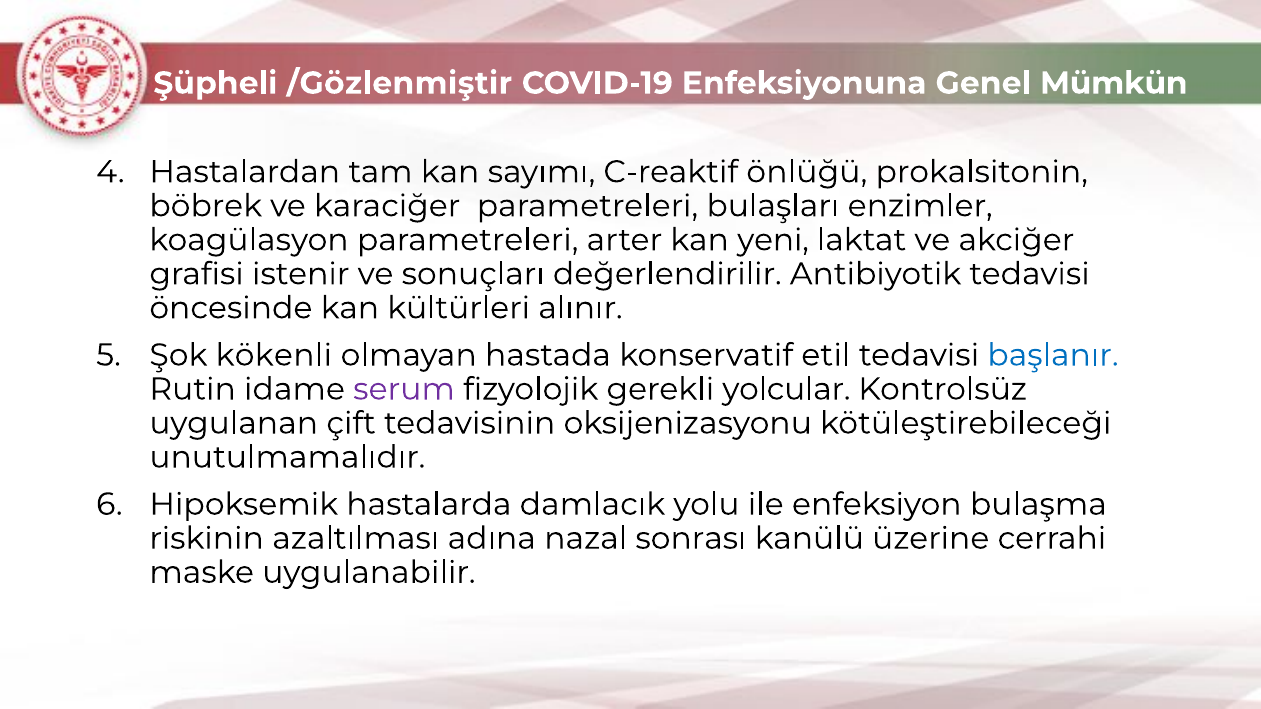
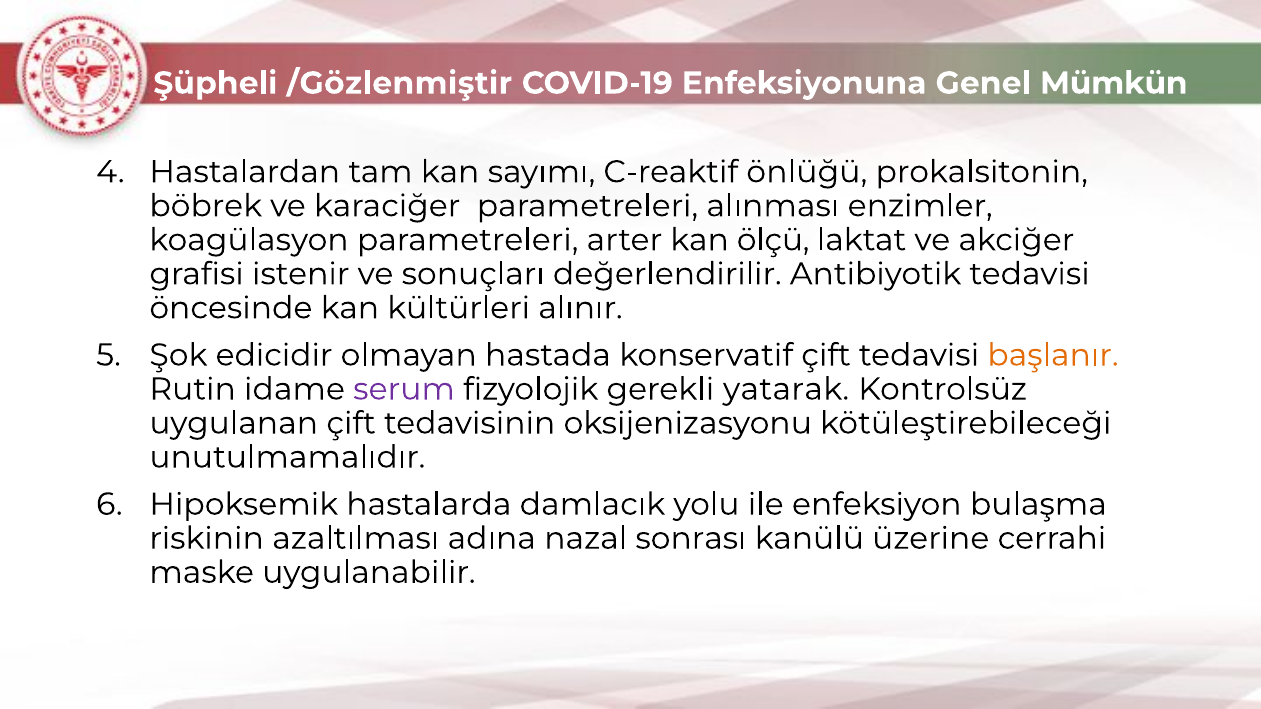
bulaşları: bulaşları -> alınması (773, 206)
yeni: yeni -> ölçü (773, 240)
kökenli: kökenli -> edicidir (274, 355)
konservatif etil: etil -> çift (826, 355)
başlanır colour: blue -> orange (1053, 355)
yolcular: yolcular -> yatarak (786, 389)
